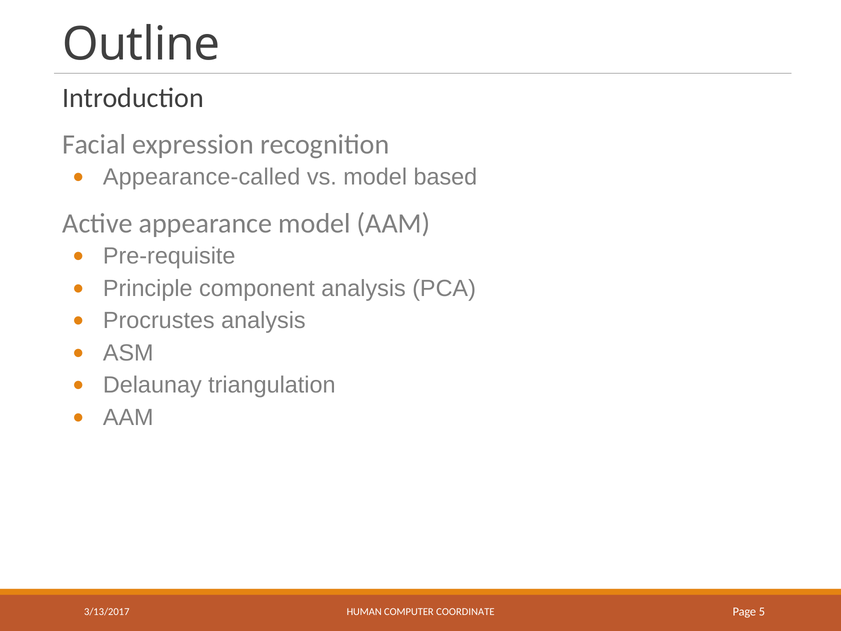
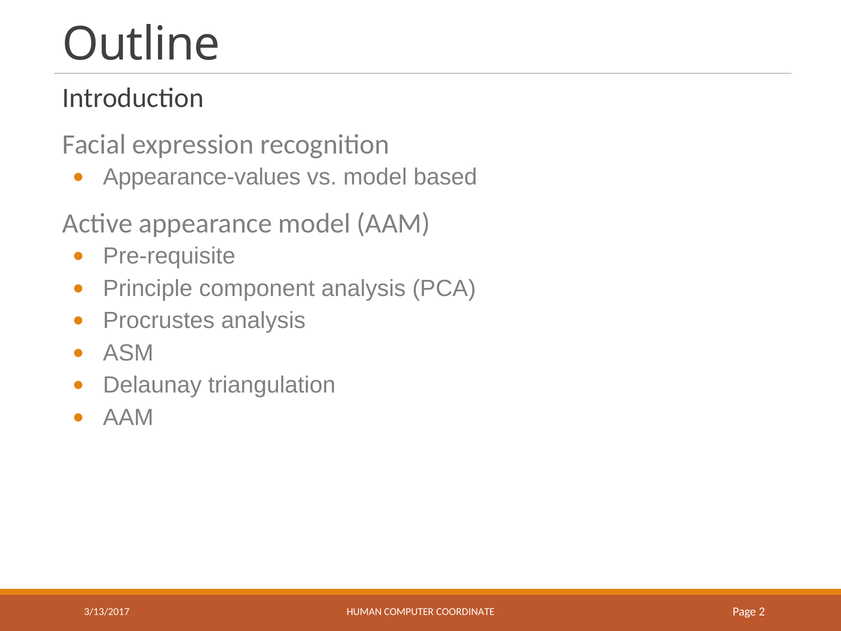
Appearance-called: Appearance-called -> Appearance-values (202, 177)
5: 5 -> 2 (762, 612)
